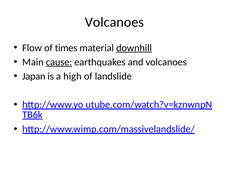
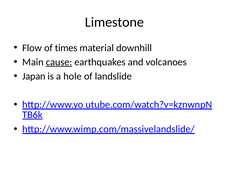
Volcanoes: Volcanoes -> Limestone (114, 22)
downhill underline: present -> none (134, 48)
high: high -> hole (73, 77)
